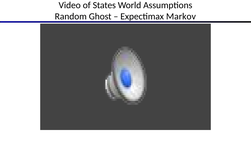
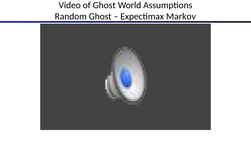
of States: States -> Ghost (104, 5)
